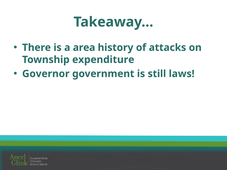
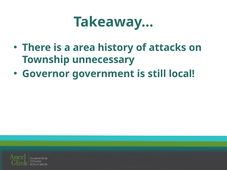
expenditure: expenditure -> unnecessary (103, 60)
laws: laws -> local (182, 74)
